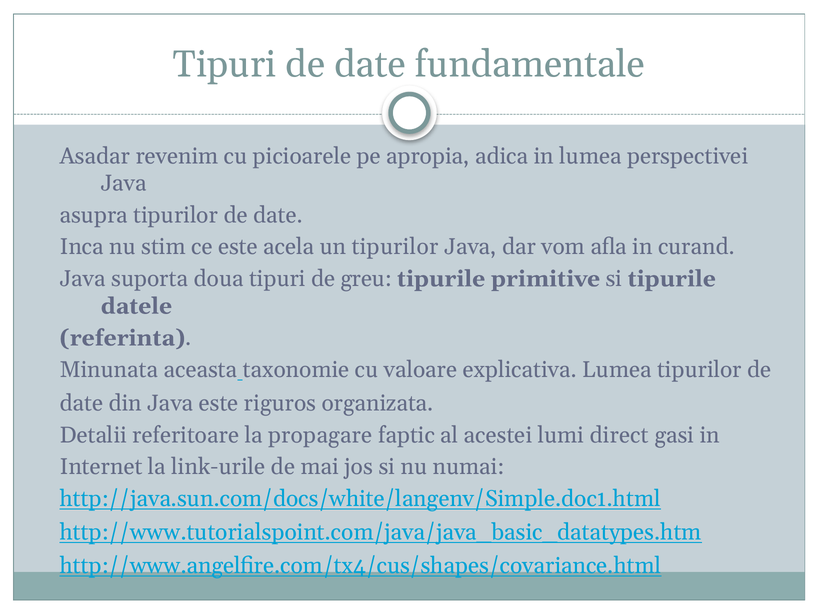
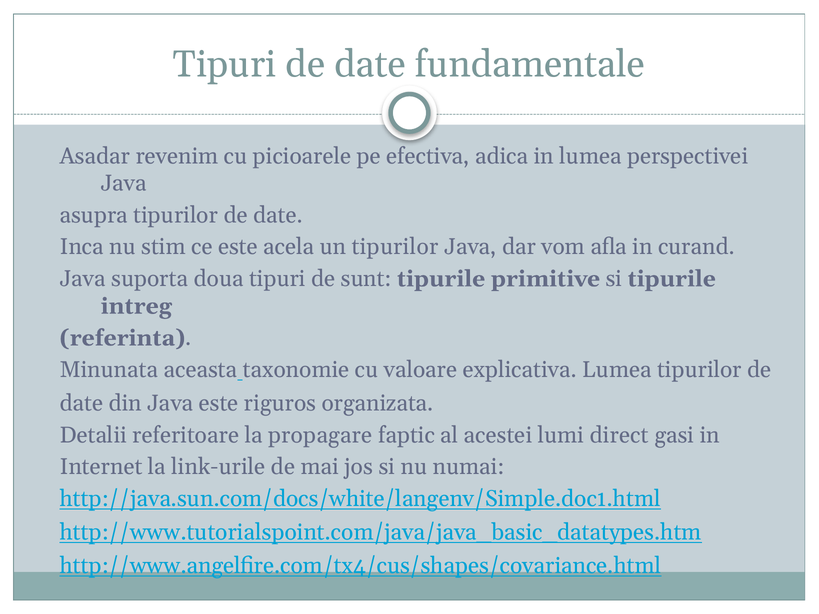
apropia: apropia -> efectiva (428, 156)
greu: greu -> sunt (366, 279)
datele: datele -> intreg (136, 306)
